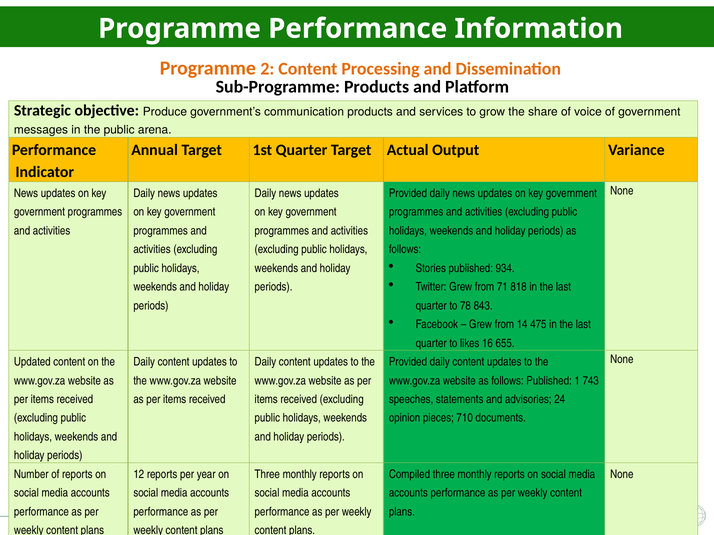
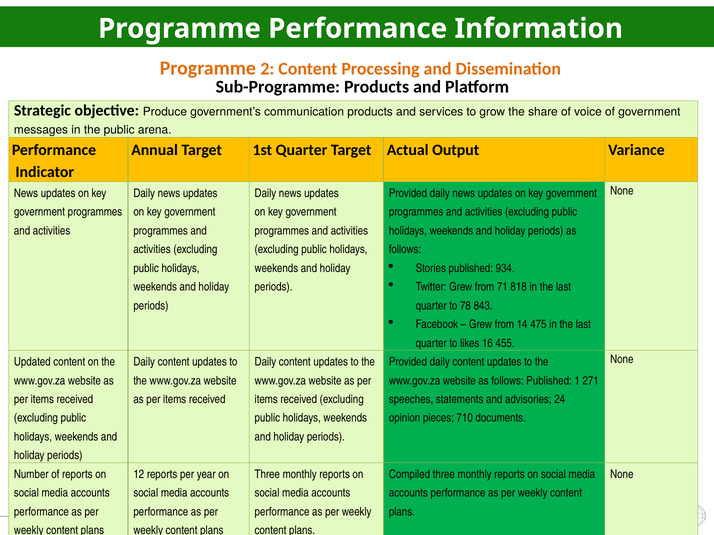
655: 655 -> 455 (505, 343)
743: 743 -> 271 (591, 381)
